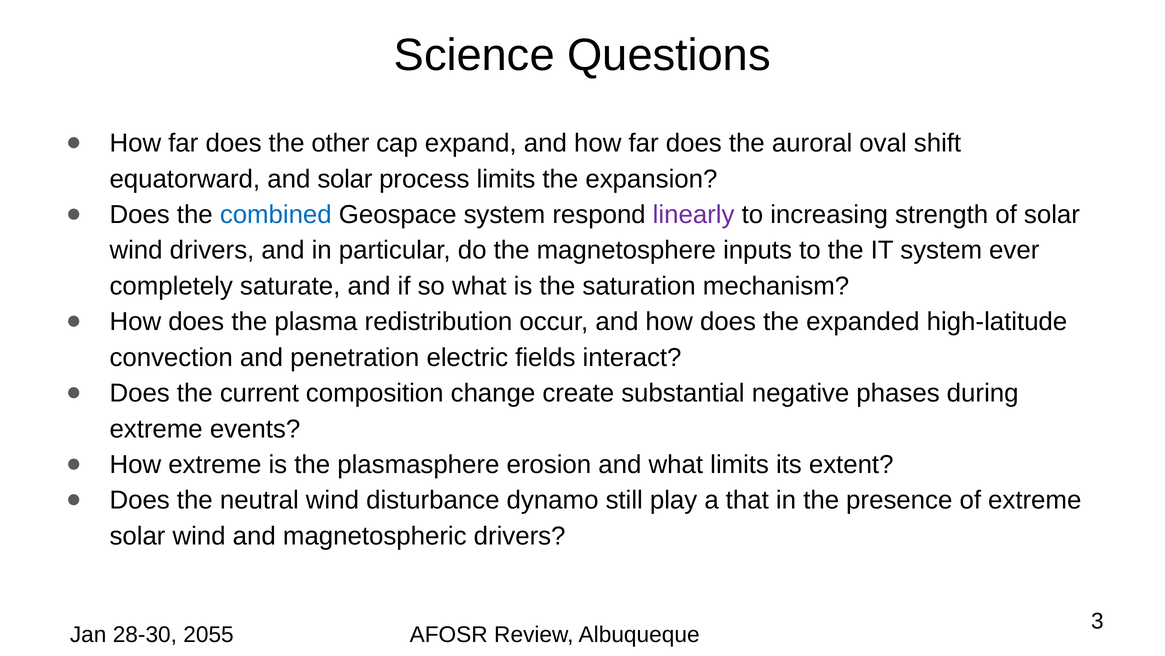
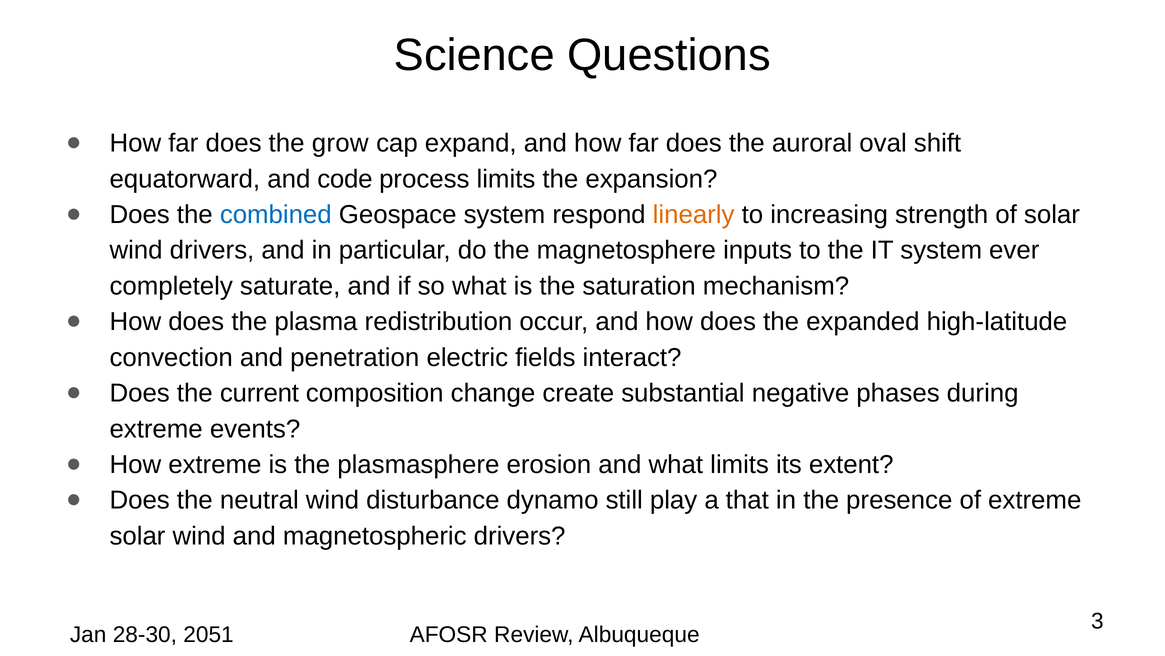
other: other -> grow (340, 143)
and solar: solar -> code (345, 179)
linearly colour: purple -> orange (694, 214)
2055: 2055 -> 2051 (209, 634)
